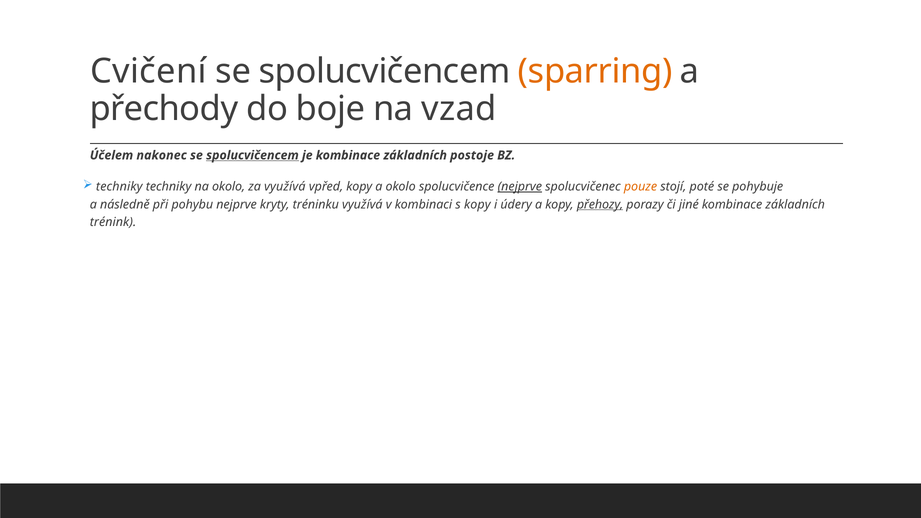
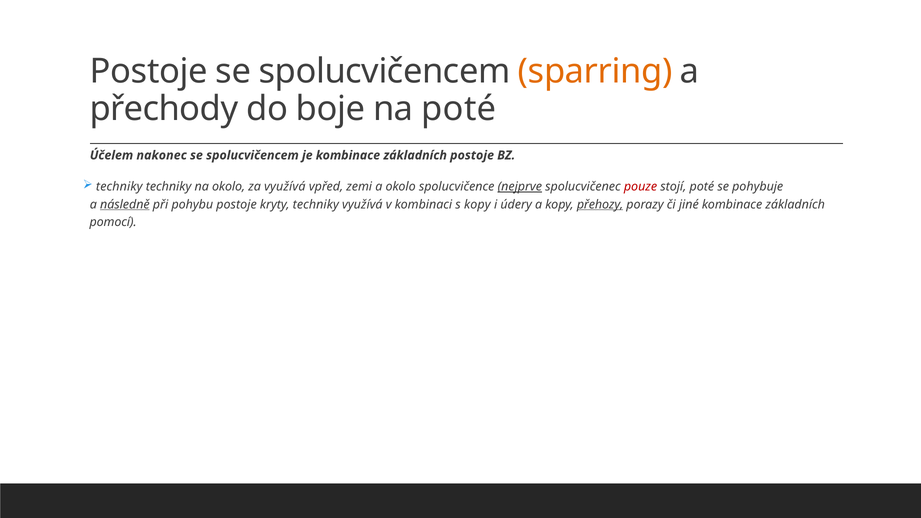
Cvičení: Cvičení -> Postoje (149, 72)
na vzad: vzad -> poté (459, 109)
spolucvičencem underline: present -> none (252, 155)
vpřed kopy: kopy -> zemi (359, 187)
pouze colour: orange -> red (641, 187)
následně underline: none -> present (125, 204)
pohybu nejprve: nejprve -> postoje (237, 204)
kryty tréninku: tréninku -> techniky (316, 204)
trénink: trénink -> pomocí (113, 222)
